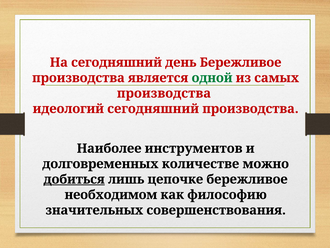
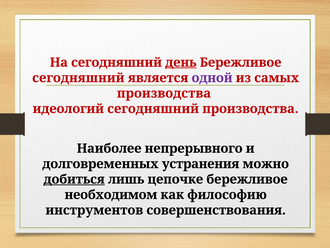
день underline: none -> present (181, 62)
производства: производства -> сегодняшний (78, 78)
одной colour: green -> purple (212, 78)
инструментов: инструментов -> непрерывного (194, 148)
количестве: количестве -> устранения (201, 164)
значительных: значительных -> инструментов (94, 210)
